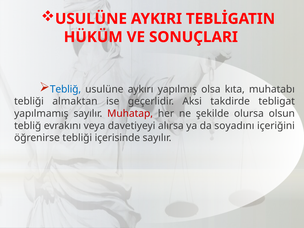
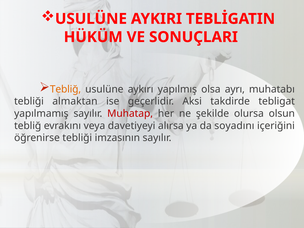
Tebliğ colour: blue -> orange (66, 89)
kıta: kıta -> ayrı (235, 89)
içerisinde: içerisinde -> imzasının (117, 138)
